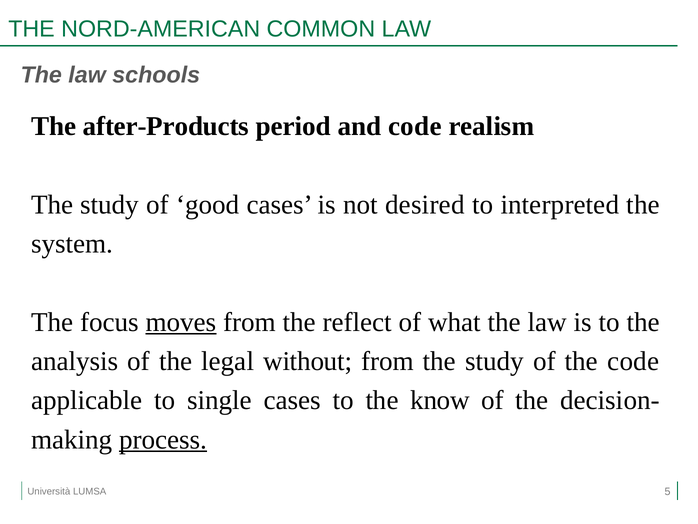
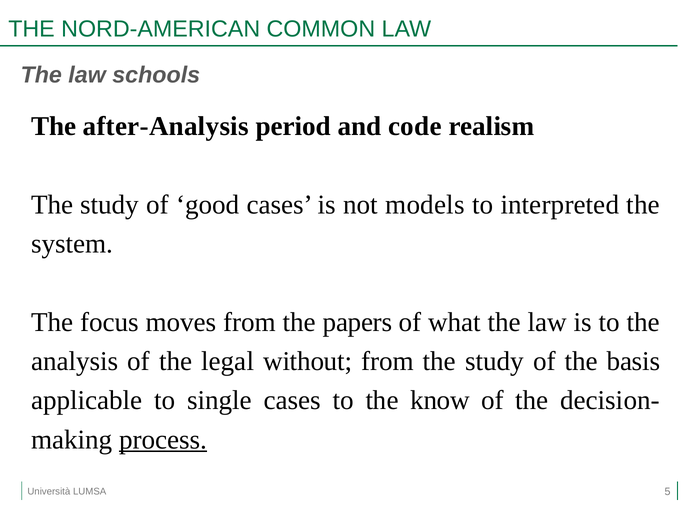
after-Products: after-Products -> after-Analysis (166, 126)
desired: desired -> models (425, 205)
moves underline: present -> none (181, 322)
reflect: reflect -> papers (357, 322)
the code: code -> basis (633, 361)
